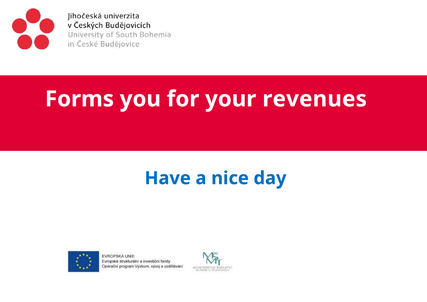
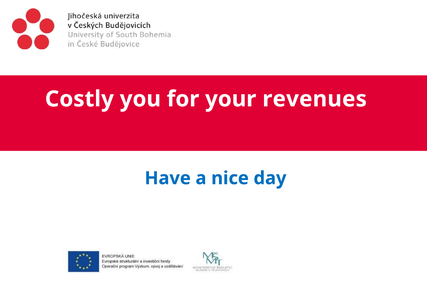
Forms: Forms -> Costly (79, 99)
